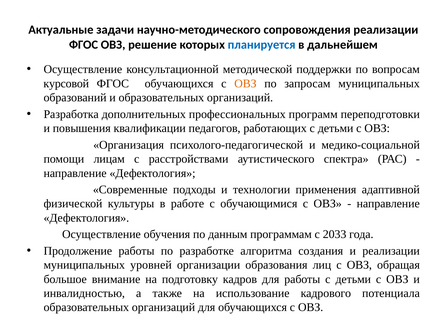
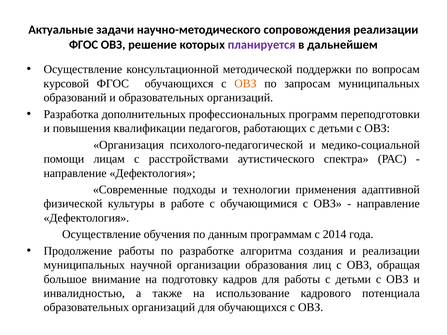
планируется colour: blue -> purple (262, 45)
2033: 2033 -> 2014 (335, 235)
уровней: уровней -> научной (151, 265)
